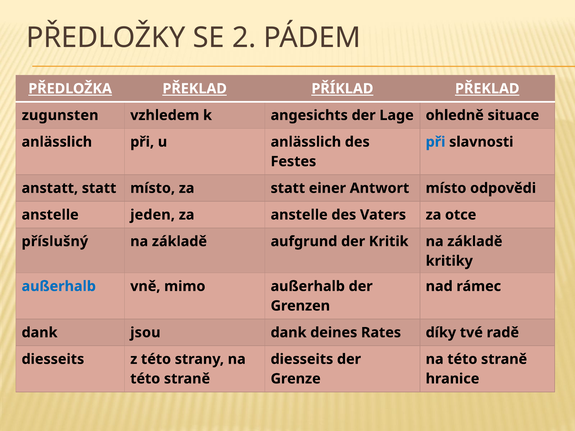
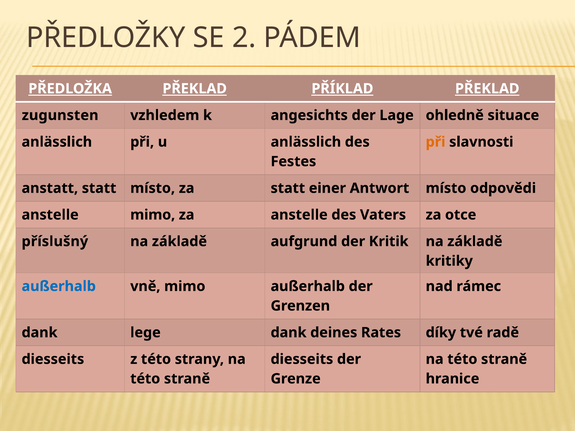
při colour: blue -> orange (436, 142)
anstelle jeden: jeden -> mimo (153, 215)
jsou: jsou -> lege (145, 333)
